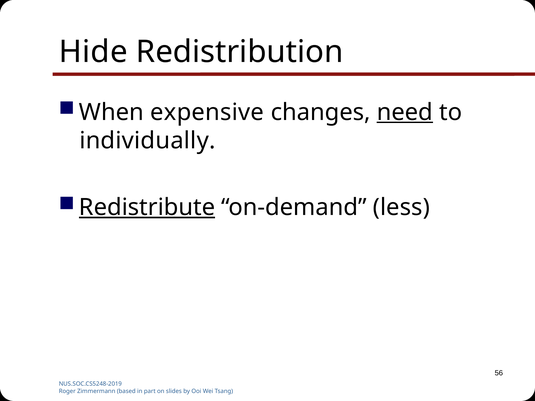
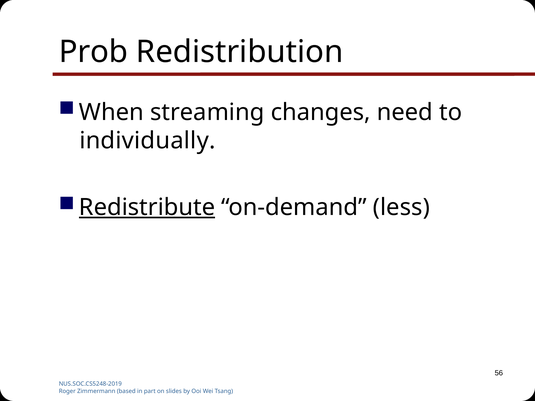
Hide: Hide -> Prob (93, 52)
expensive: expensive -> streaming (207, 112)
need underline: present -> none (405, 112)
